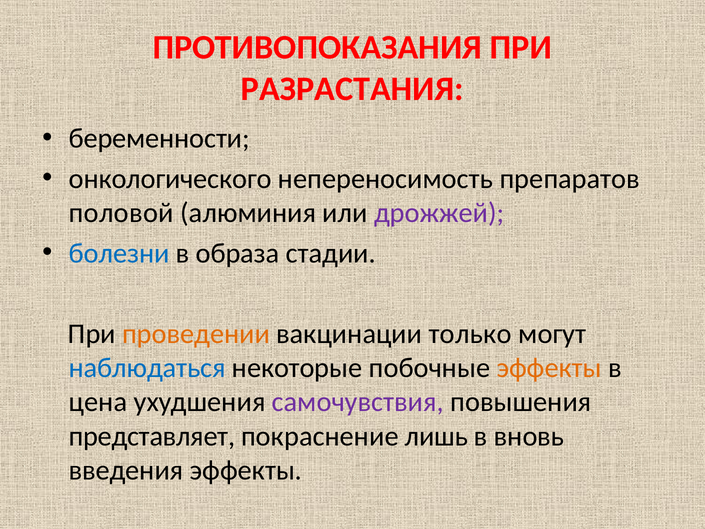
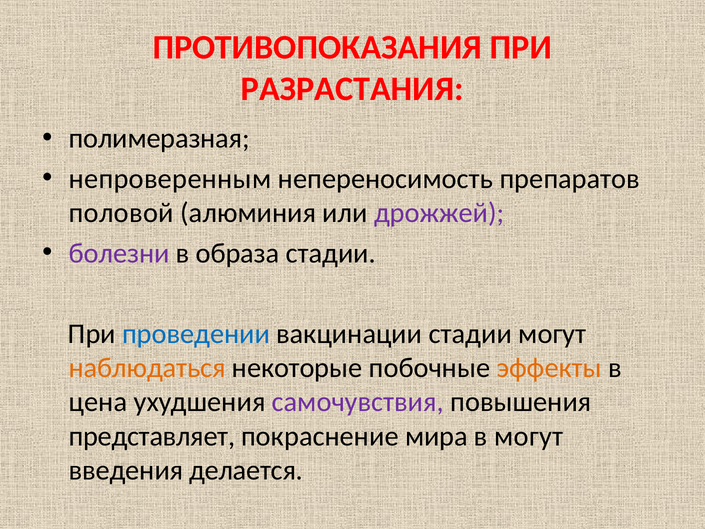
беременности: беременности -> полимеразная (159, 138)
онкологического: онкологического -> непроверенным (170, 179)
болезни colour: blue -> purple (119, 253)
проведении colour: orange -> blue (196, 334)
вакцинации только: только -> стадии (470, 334)
наблюдаться colour: blue -> orange (147, 368)
лишь: лишь -> мира (436, 436)
в вновь: вновь -> могут (529, 436)
введения эффекты: эффекты -> делается (246, 470)
